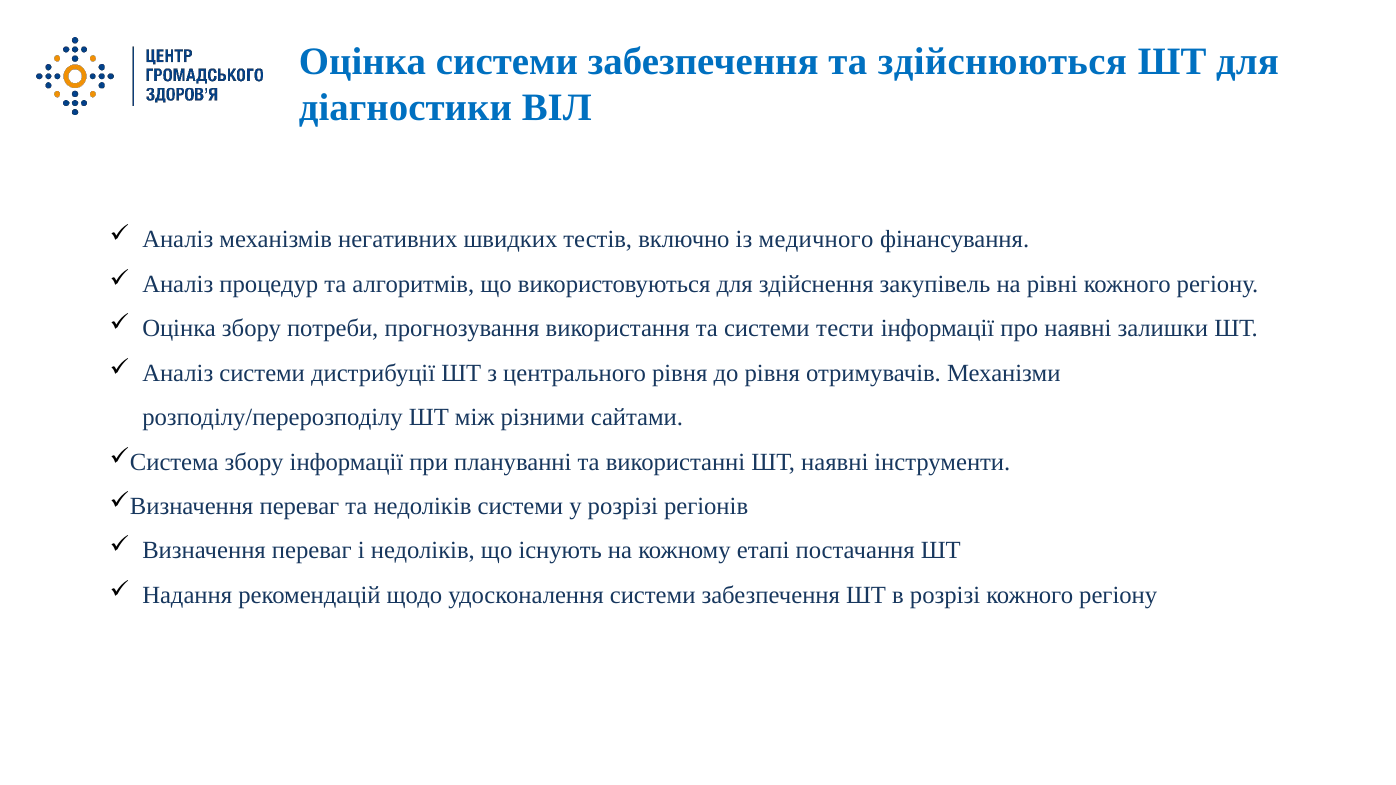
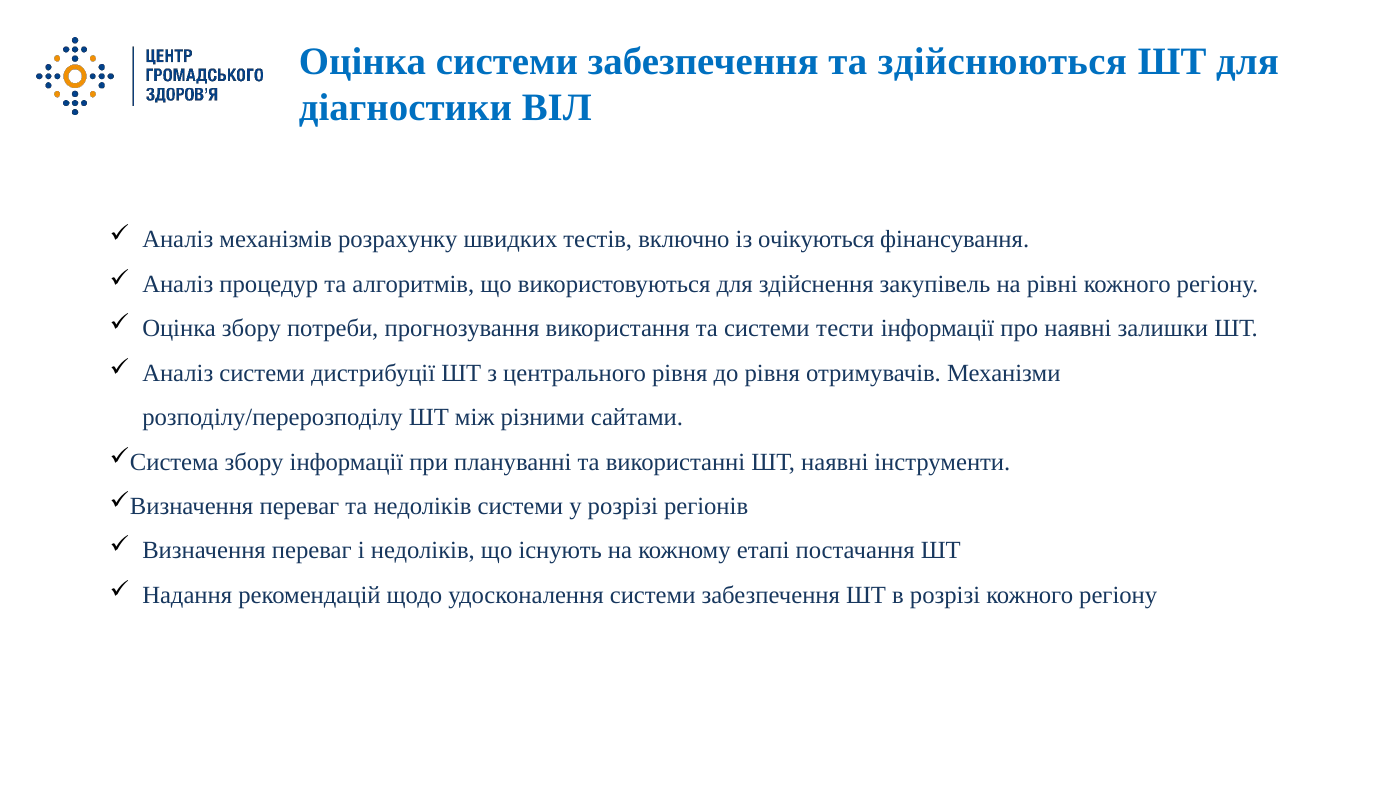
негативних: негативних -> розрахунку (398, 240)
медичного: медичного -> очікуються (816, 240)
